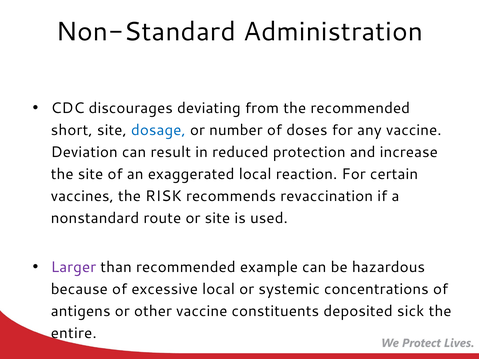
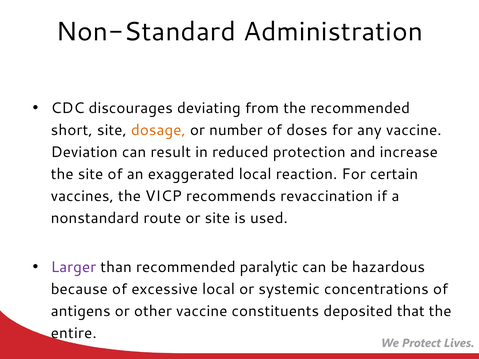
dosage colour: blue -> orange (158, 130)
RISK: RISK -> VICP (163, 196)
example: example -> paralytic (269, 267)
sick: sick -> that (411, 311)
